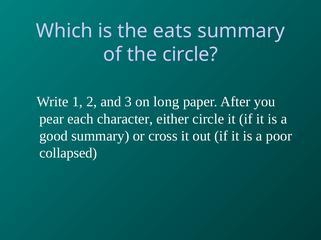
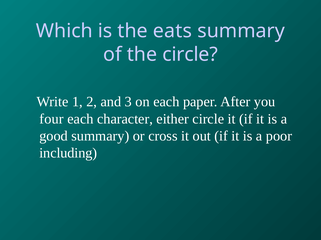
on long: long -> each (166, 102)
pear: pear -> four (52, 119)
collapsed: collapsed -> including (68, 153)
